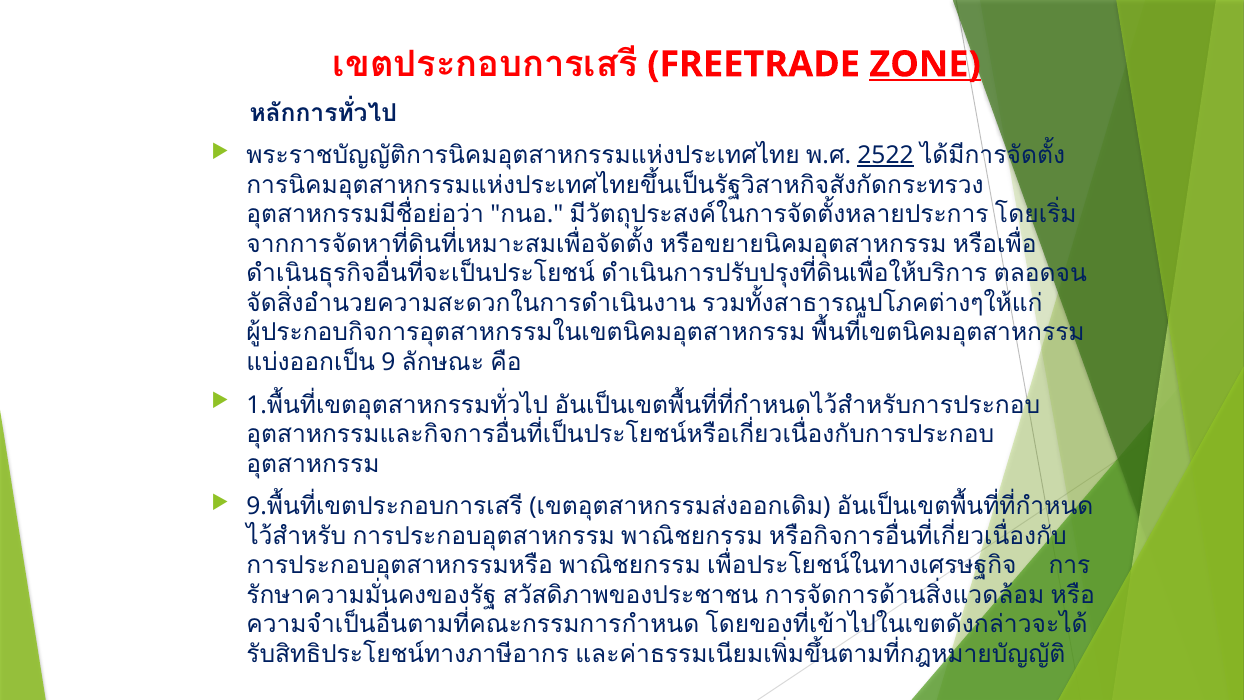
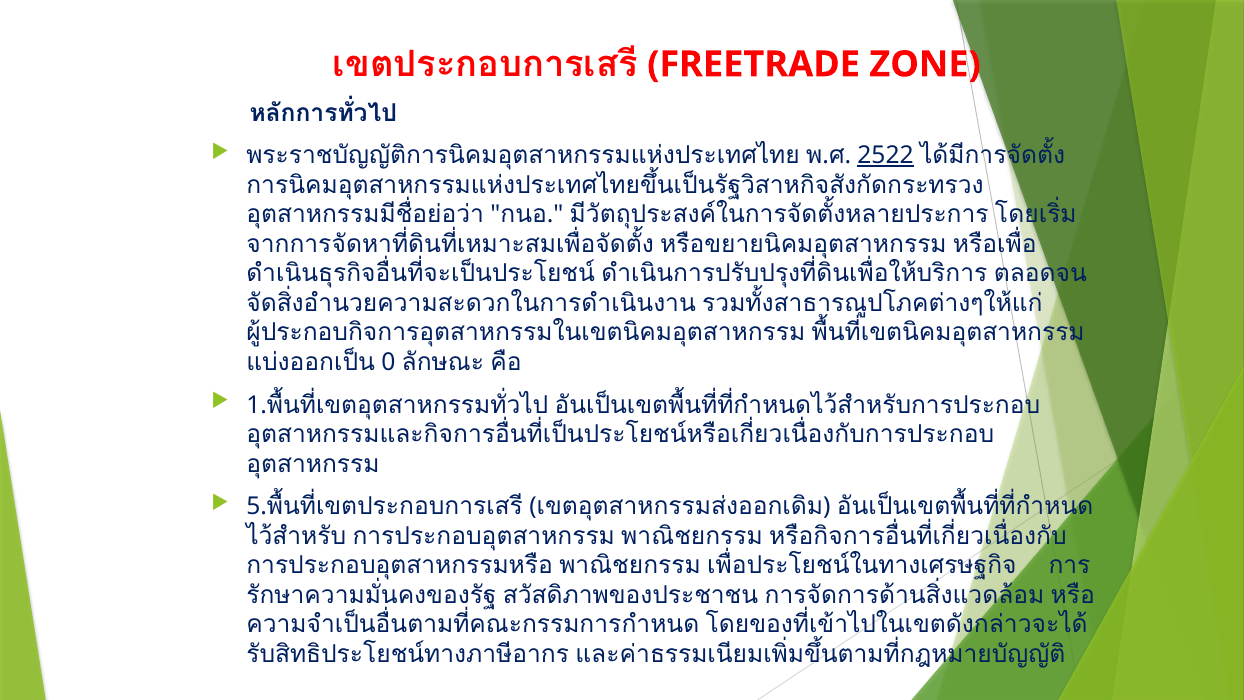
ZONE underline: present -> none (925, 64)
9: 9 -> 0 (388, 362)
9: 9 -> 5 (257, 506)
